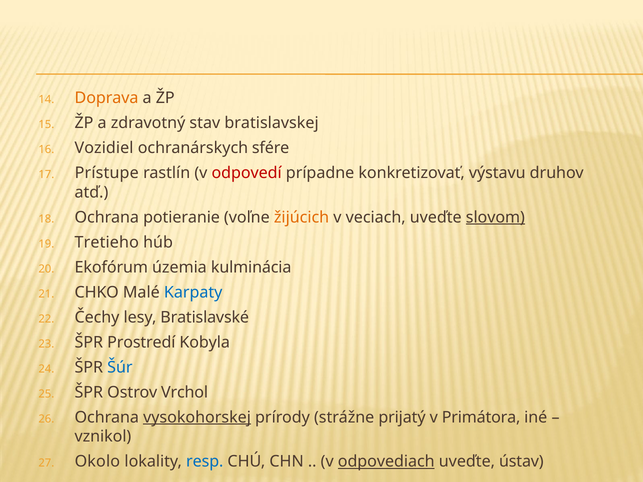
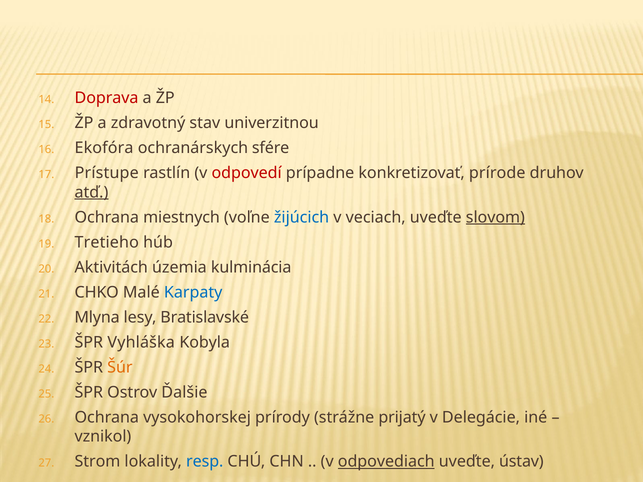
Doprava colour: orange -> red (106, 98)
bratislavskej: bratislavskej -> univerzitnou (272, 123)
Vozidiel: Vozidiel -> Ekofóra (104, 148)
výstavu: výstavu -> prírode (497, 173)
atď underline: none -> present (91, 192)
potieranie: potieranie -> miestnych (182, 217)
žijúcich colour: orange -> blue (302, 217)
Ekofórum: Ekofórum -> Aktivitách (111, 267)
Čechy: Čechy -> Mlyna (97, 317)
Prostredí: Prostredí -> Vyhláška (141, 342)
Šúr colour: blue -> orange (120, 367)
Vrchol: Vrchol -> Ďalšie (184, 392)
vysokohorskej underline: present -> none (197, 418)
Primátora: Primátora -> Delegácie (481, 418)
Okolo: Okolo -> Strom (97, 462)
